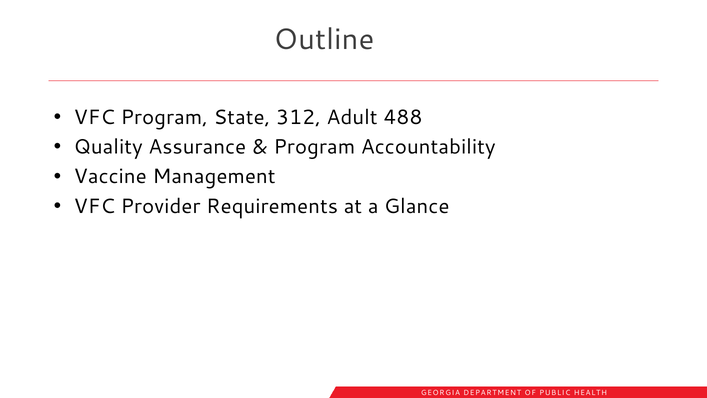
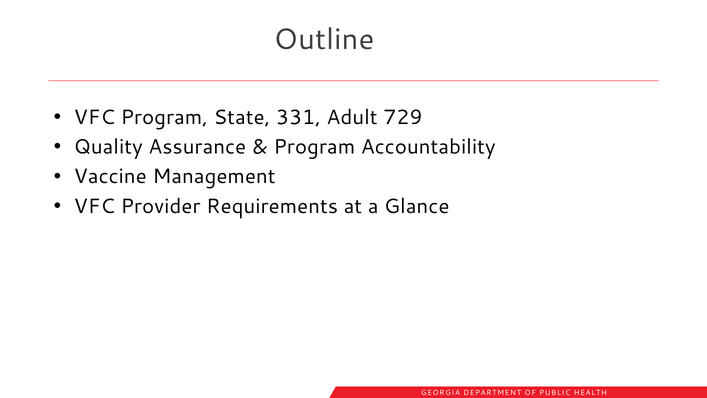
312: 312 -> 331 (298, 117)
488: 488 -> 729 (403, 117)
